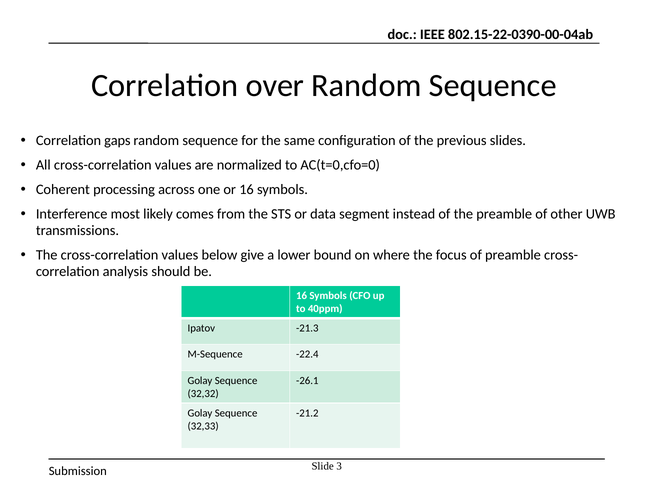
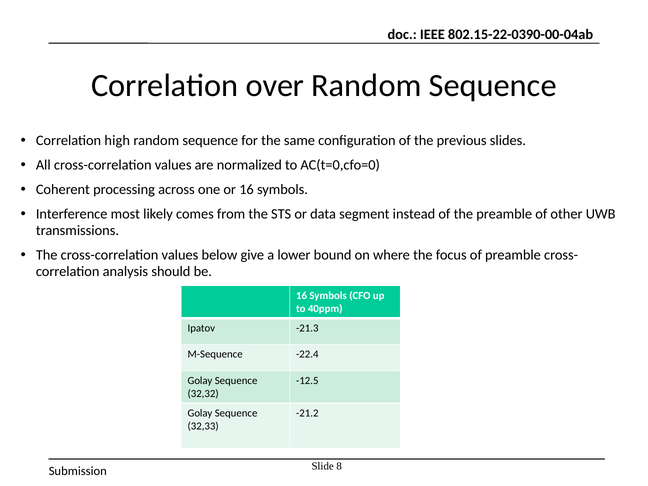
gaps: gaps -> high (117, 141)
-26.1: -26.1 -> -12.5 (307, 381)
3: 3 -> 8 (339, 466)
